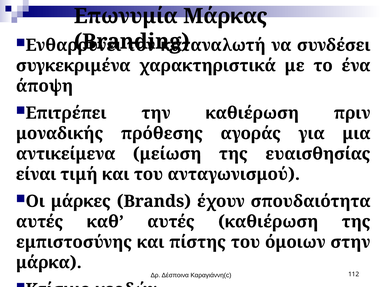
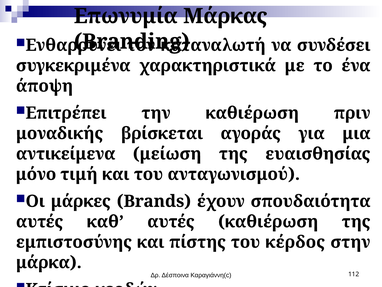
πρόθεσης: πρόθεσης -> βρίσκεται (162, 133)
είναι: είναι -> μόνο (36, 174)
όμοιων: όμοιων -> κέρδος (295, 242)
